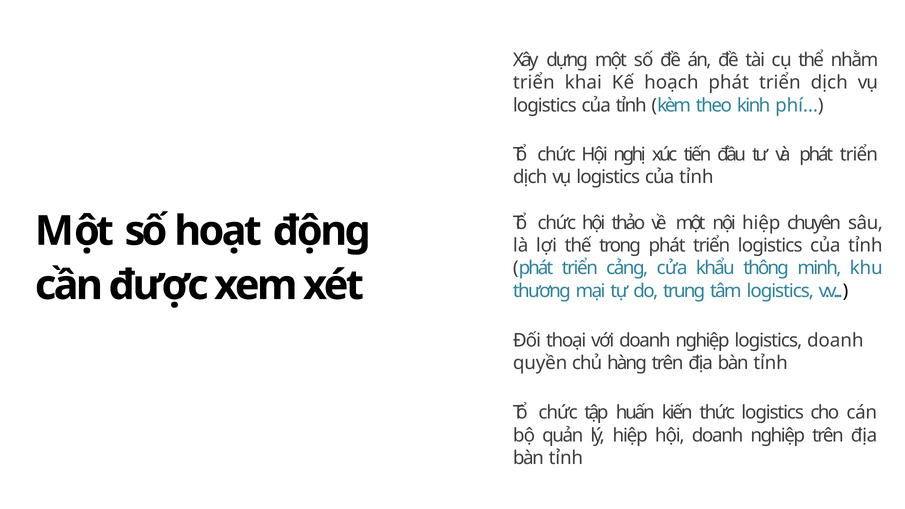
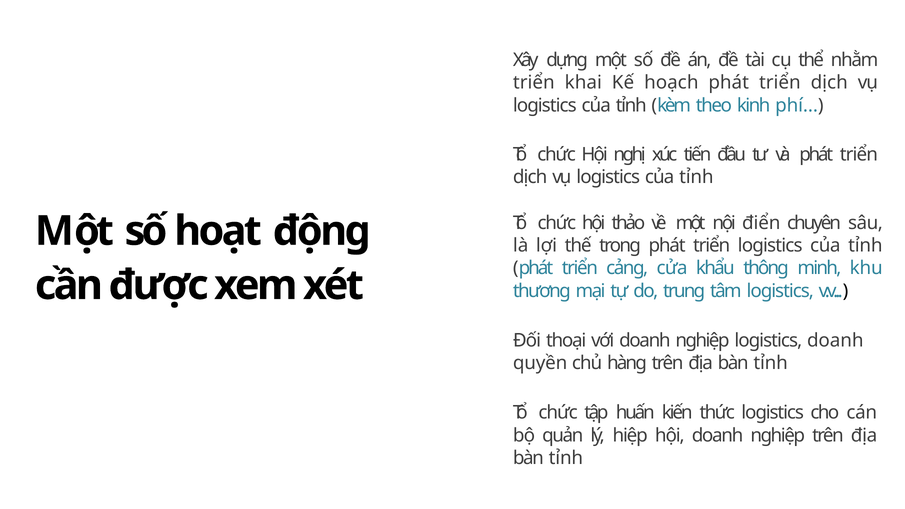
nội hiệp: hiệp -> điển (761, 223)
